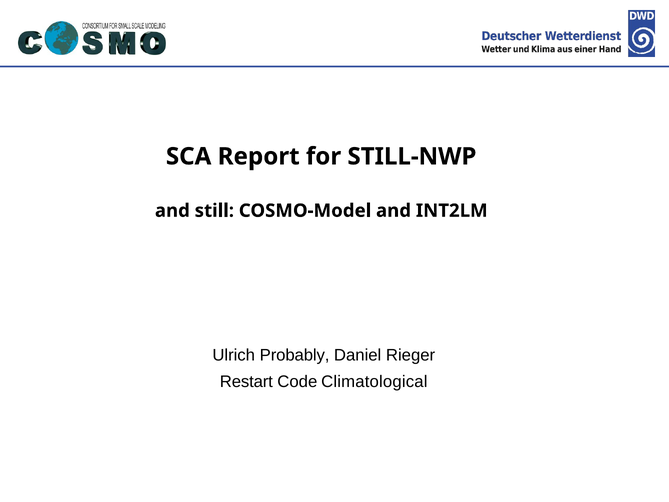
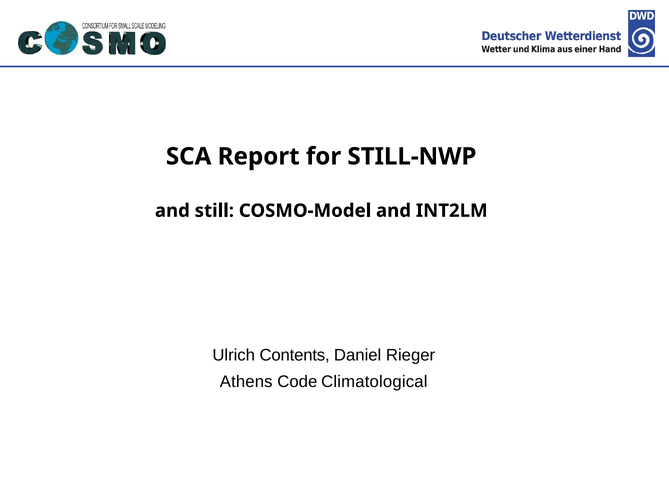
Probably: Probably -> Contents (295, 355)
Restart: Restart -> Athens (246, 382)
